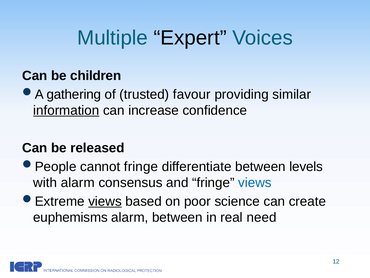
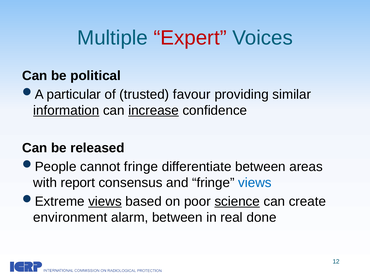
Expert colour: black -> red (190, 38)
children: children -> political (96, 76)
gathering: gathering -> particular (74, 94)
increase underline: none -> present (154, 110)
levels: levels -> areas (306, 166)
with alarm: alarm -> report (78, 182)
science underline: none -> present (237, 201)
euphemisms: euphemisms -> environment (70, 217)
need: need -> done (262, 217)
